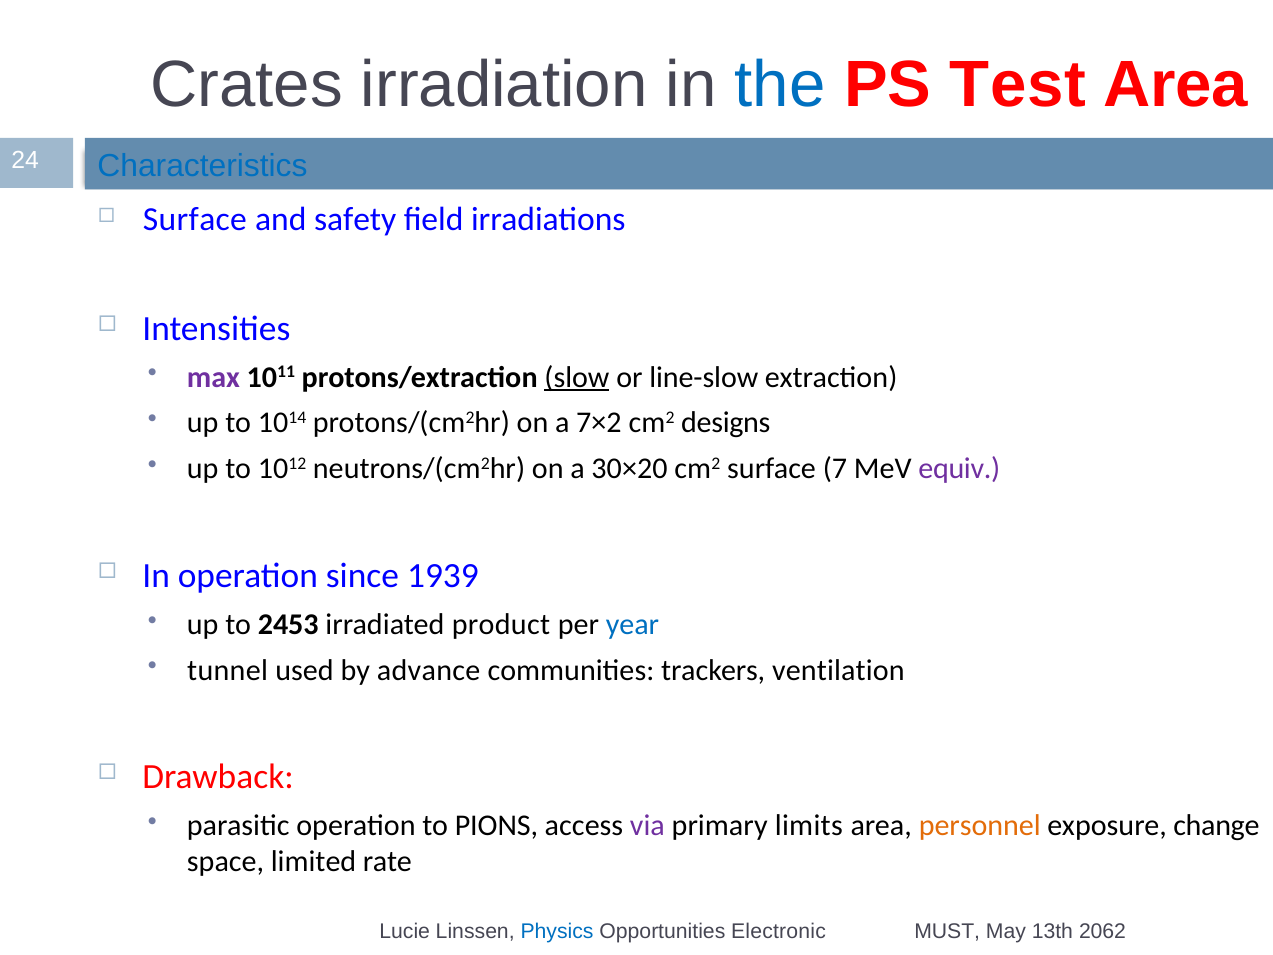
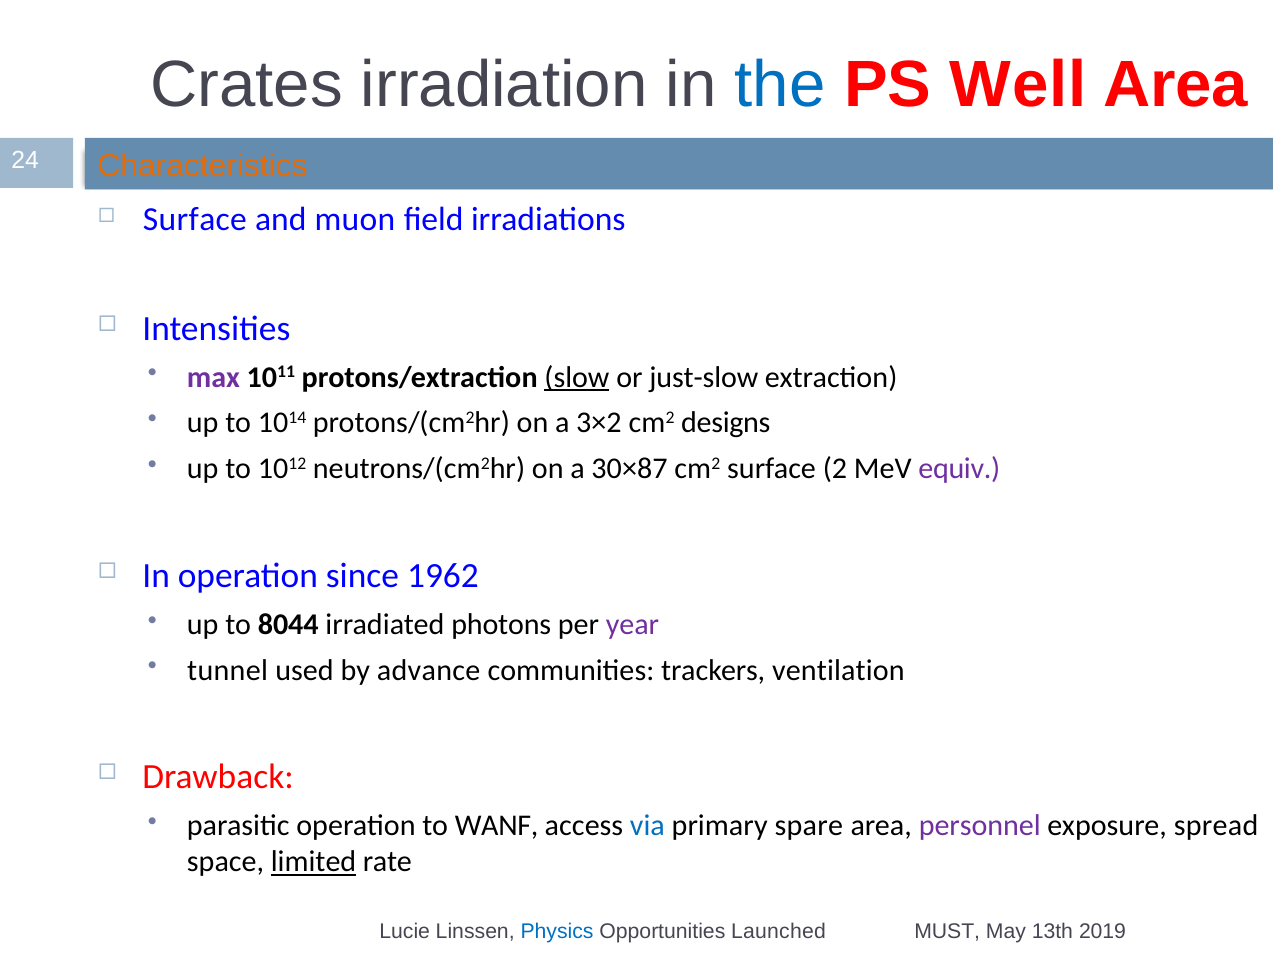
Test: Test -> Well (1018, 85)
Characteristics colour: blue -> orange (202, 166)
safety: safety -> muon (355, 220)
line-slow: line-slow -> just-slow (704, 377)
7×2: 7×2 -> 3×2 (599, 423)
30×20: 30×20 -> 30×87 (629, 469)
7: 7 -> 2 (835, 469)
1939: 1939 -> 1962 (443, 576)
2453: 2453 -> 8044 (288, 624)
product: product -> photons (501, 624)
year colour: blue -> purple (632, 624)
PIONS: PIONS -> WANF (497, 825)
via colour: purple -> blue (647, 825)
limits: limits -> spare (809, 825)
personnel colour: orange -> purple (980, 825)
change: change -> spread (1216, 825)
limited underline: none -> present (314, 861)
Electronic: Electronic -> Launched (779, 931)
2062: 2062 -> 2019 (1102, 931)
